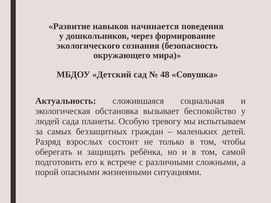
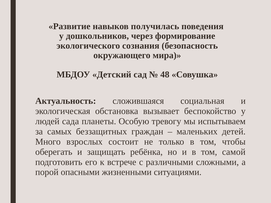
начинается: начинается -> получилась (155, 26)
Разряд: Разряд -> Много (48, 142)
